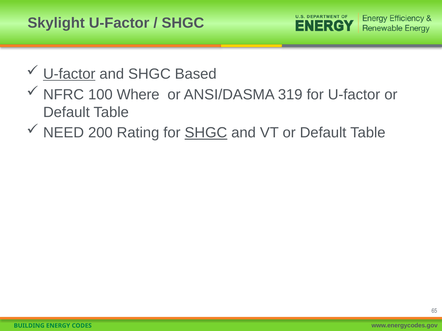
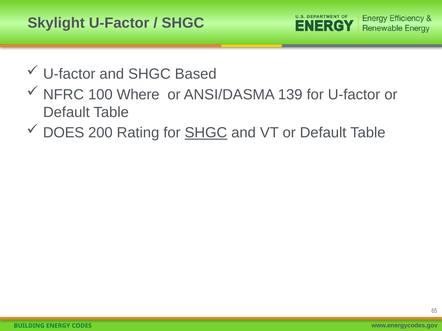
U-factor underline: present -> none (69, 74)
319: 319 -> 139 (290, 95)
NEED: NEED -> DOES (64, 133)
